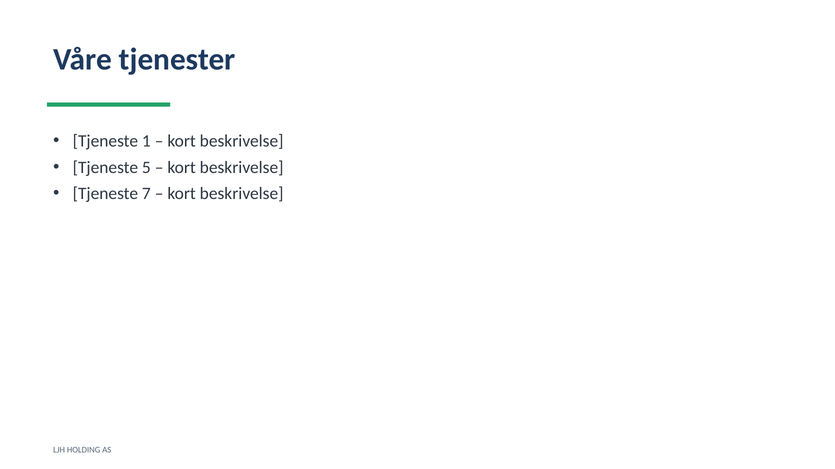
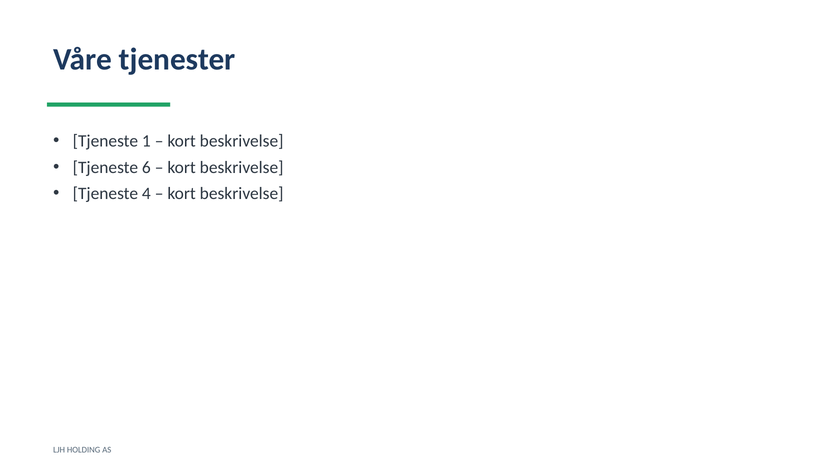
5: 5 -> 6 (146, 168)
7: 7 -> 4 (146, 194)
